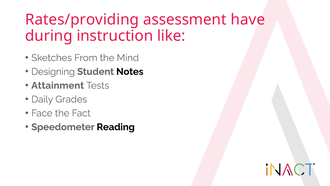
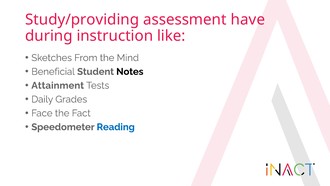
Rates/providing: Rates/providing -> Study/providing (82, 20)
Designing: Designing -> Beneficial (53, 72)
Reading colour: black -> blue (116, 127)
